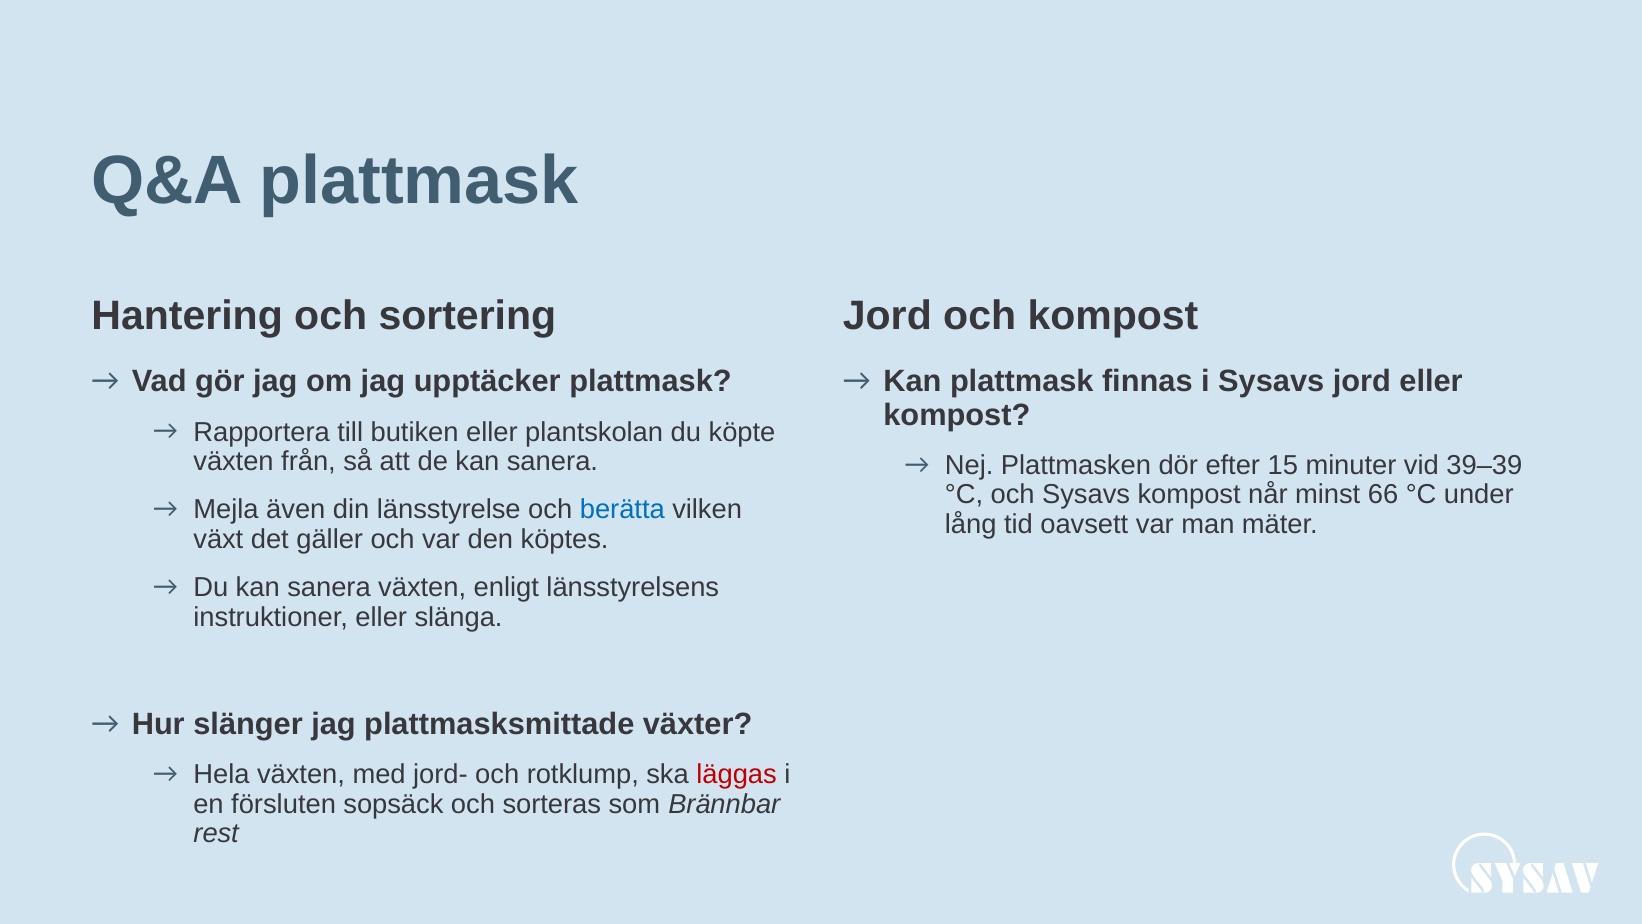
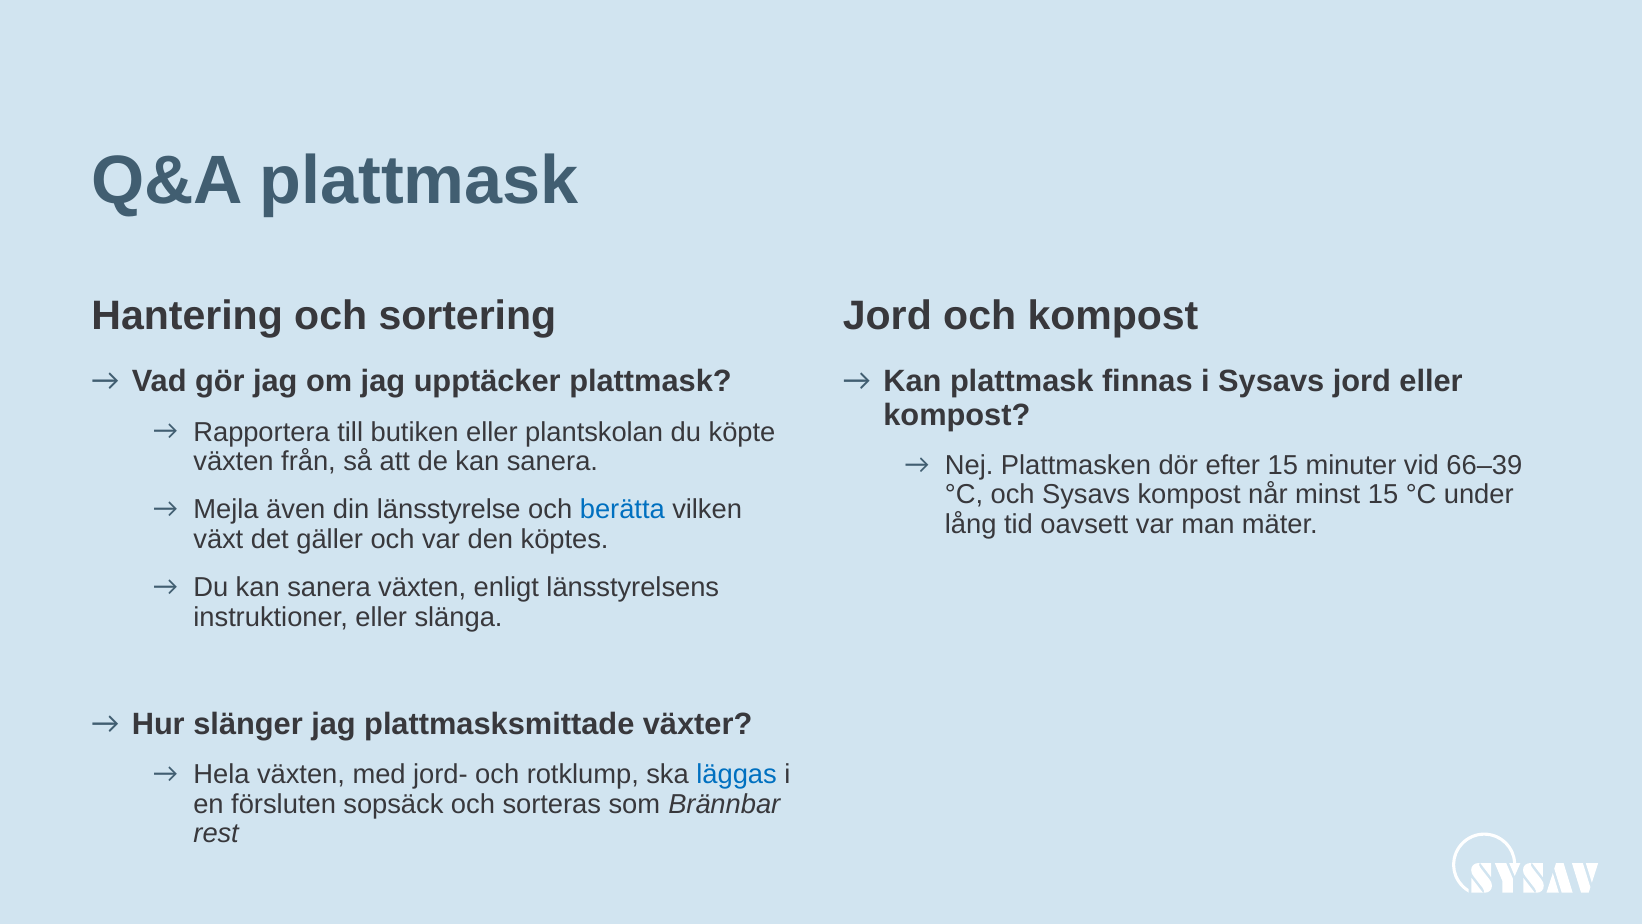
39–39: 39–39 -> 66–39 (1484, 465)
minst 66: 66 -> 15 (1383, 495)
läggas colour: red -> blue (737, 774)
